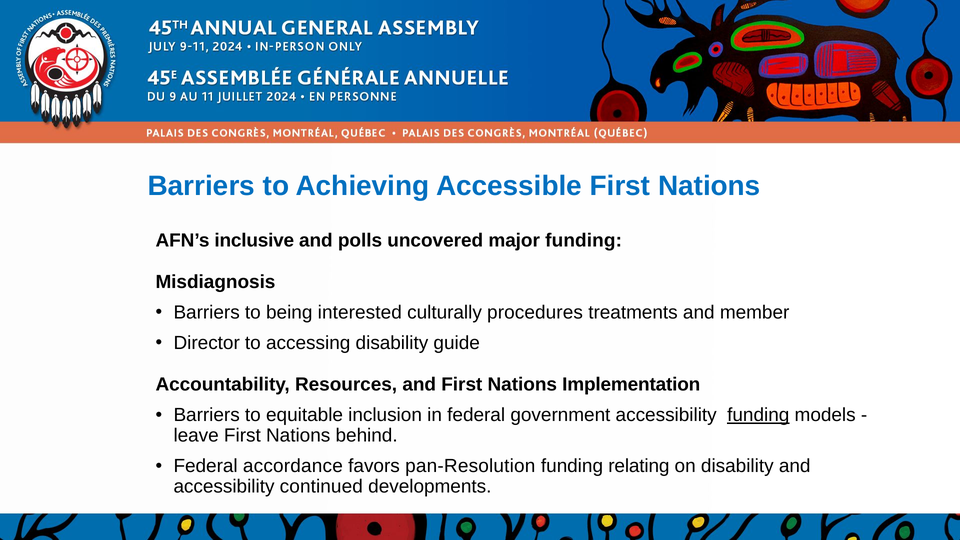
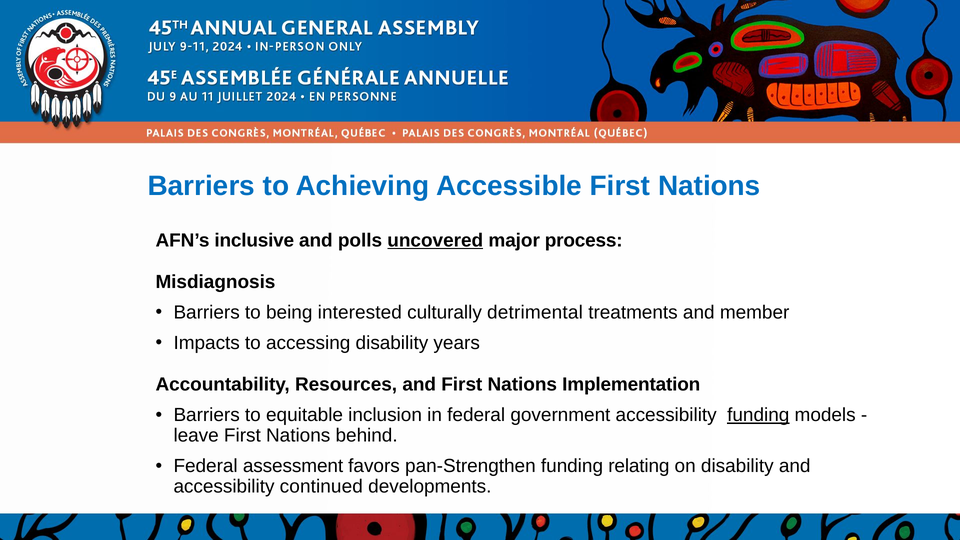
uncovered underline: none -> present (435, 240)
major funding: funding -> process (584, 240)
procedures: procedures -> detrimental (535, 312)
Director: Director -> Impacts (207, 343)
guide: guide -> years (457, 343)
accordance: accordance -> assessment (293, 466)
pan-Resolution: pan-Resolution -> pan-Strengthen (470, 466)
